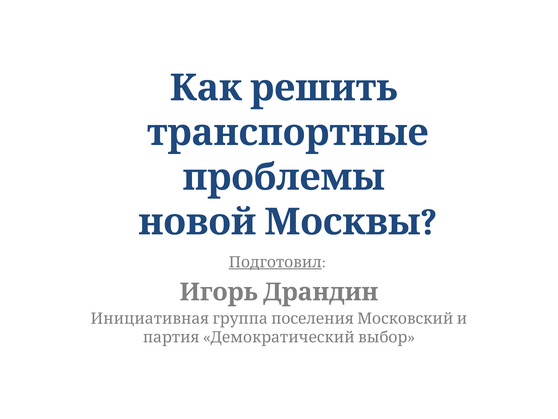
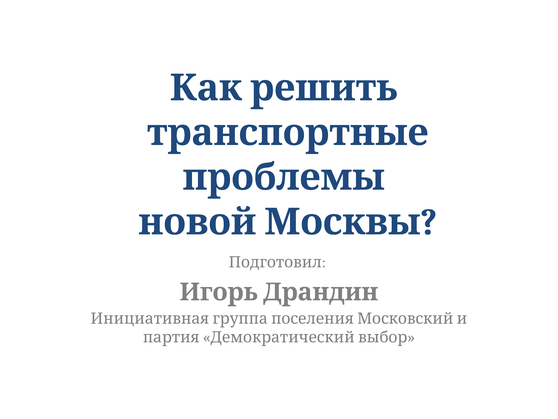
Подготовил underline: present -> none (275, 262)
